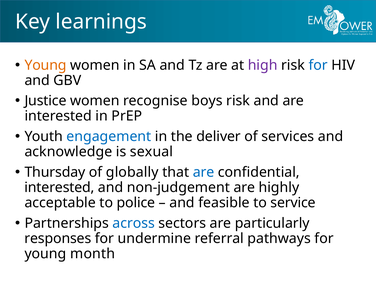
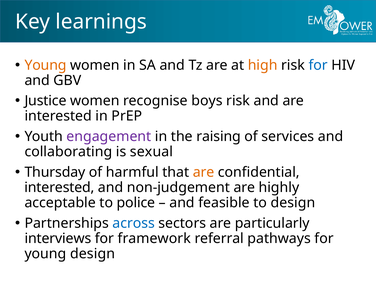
high colour: purple -> orange (263, 65)
engagement colour: blue -> purple (109, 137)
deliver: deliver -> raising (219, 137)
acknowledge: acknowledge -> collaborating (68, 152)
globally: globally -> harmful (132, 172)
are colour: blue -> orange (204, 172)
to service: service -> design (293, 203)
responses: responses -> interviews (58, 238)
undermine: undermine -> framework (154, 238)
young month: month -> design (93, 254)
